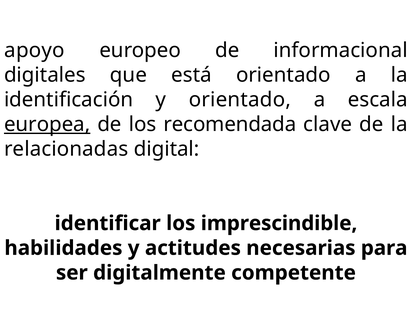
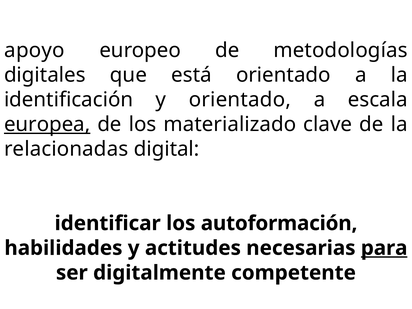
informacional: informacional -> metodologías (341, 50)
recomendada: recomendada -> materializado (230, 124)
imprescindible: imprescindible -> autoformación (279, 223)
para underline: none -> present (384, 248)
